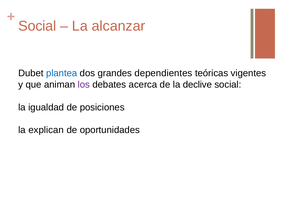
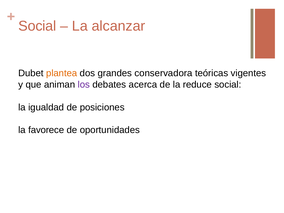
plantea colour: blue -> orange (62, 73)
dependientes: dependientes -> conservadora (163, 73)
declive: declive -> reduce (197, 85)
explican: explican -> favorece (46, 130)
